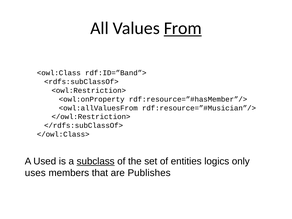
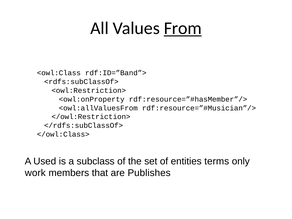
subclass underline: present -> none (96, 161)
logics: logics -> terms (217, 161)
uses: uses -> work (35, 173)
